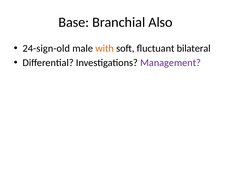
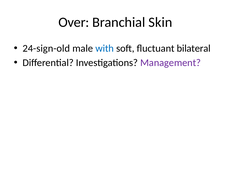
Base: Base -> Over (74, 22)
Also: Also -> Skin (160, 22)
with colour: orange -> blue (105, 48)
